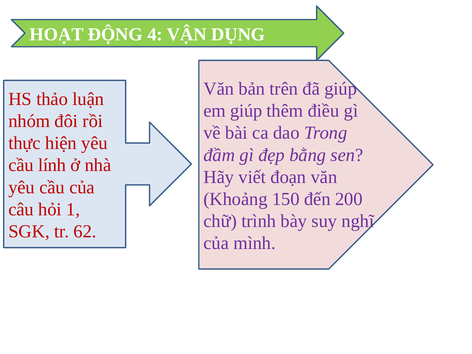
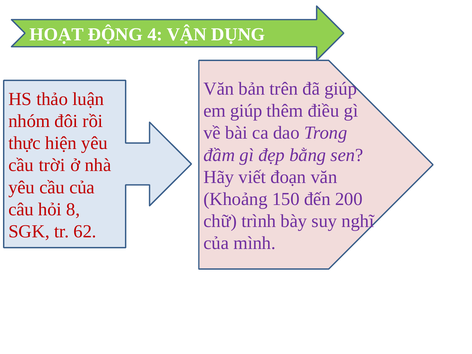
lính: lính -> trời (52, 165)
1: 1 -> 8 (73, 209)
